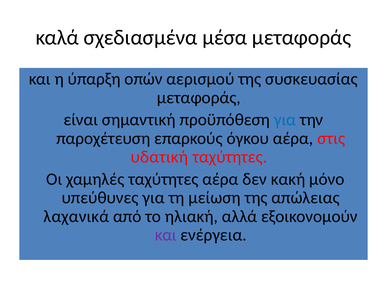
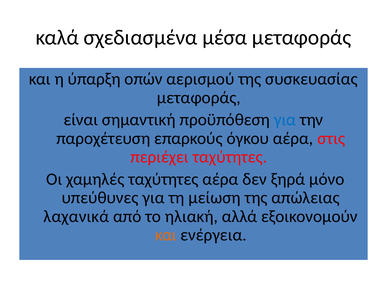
υδατική: υδατική -> περιέχει (160, 157)
κακή: κακή -> ξηρά (288, 179)
και colour: purple -> orange (166, 234)
